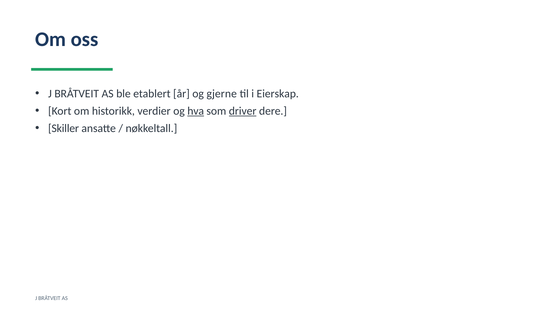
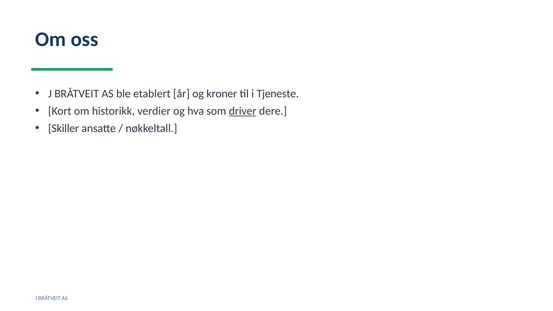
gjerne: gjerne -> kroner (222, 94)
Eierskap: Eierskap -> Tjeneste (278, 94)
hva underline: present -> none (196, 111)
